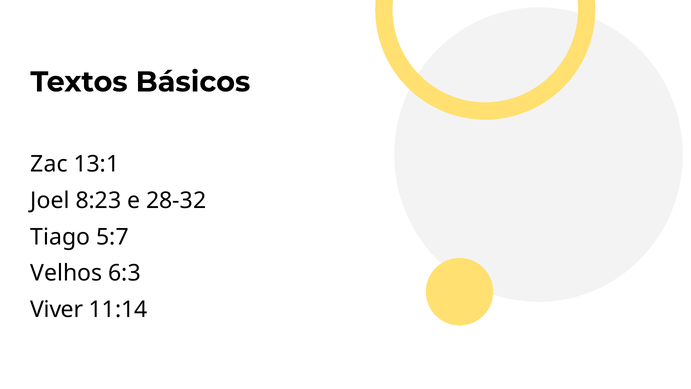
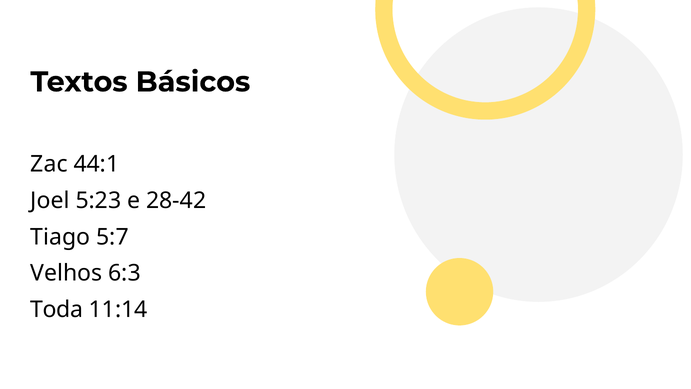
13:1: 13:1 -> 44:1 (96, 164)
8:23: 8:23 -> 5:23 (98, 200)
28-32: 28-32 -> 28-42 (176, 200)
Viver: Viver -> Toda (57, 310)
